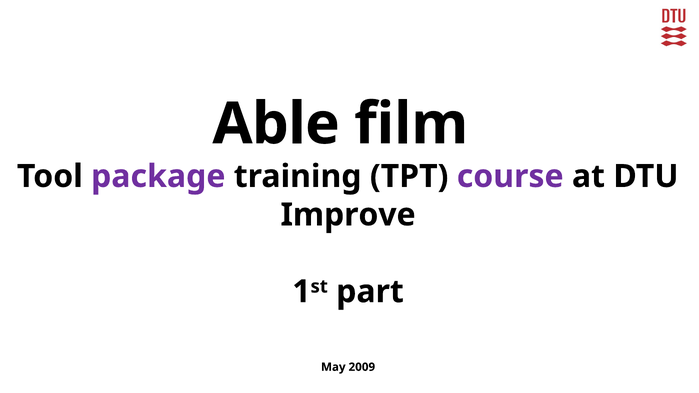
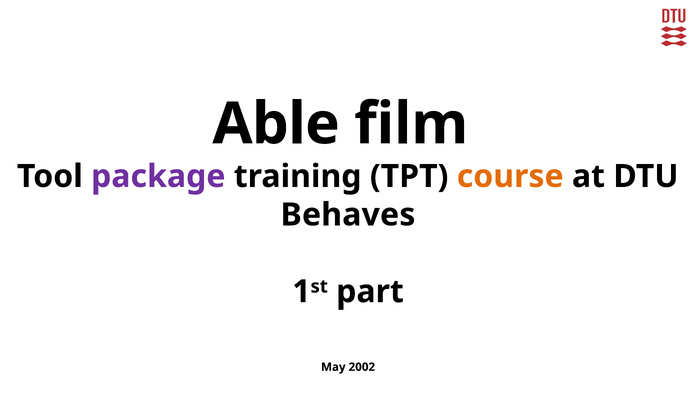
course colour: purple -> orange (510, 176)
Improve: Improve -> Behaves (348, 215)
2009: 2009 -> 2002 (362, 367)
